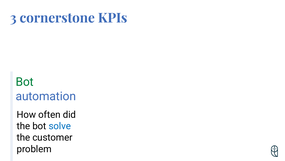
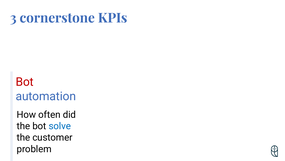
Bot colour: green -> red (25, 82)
